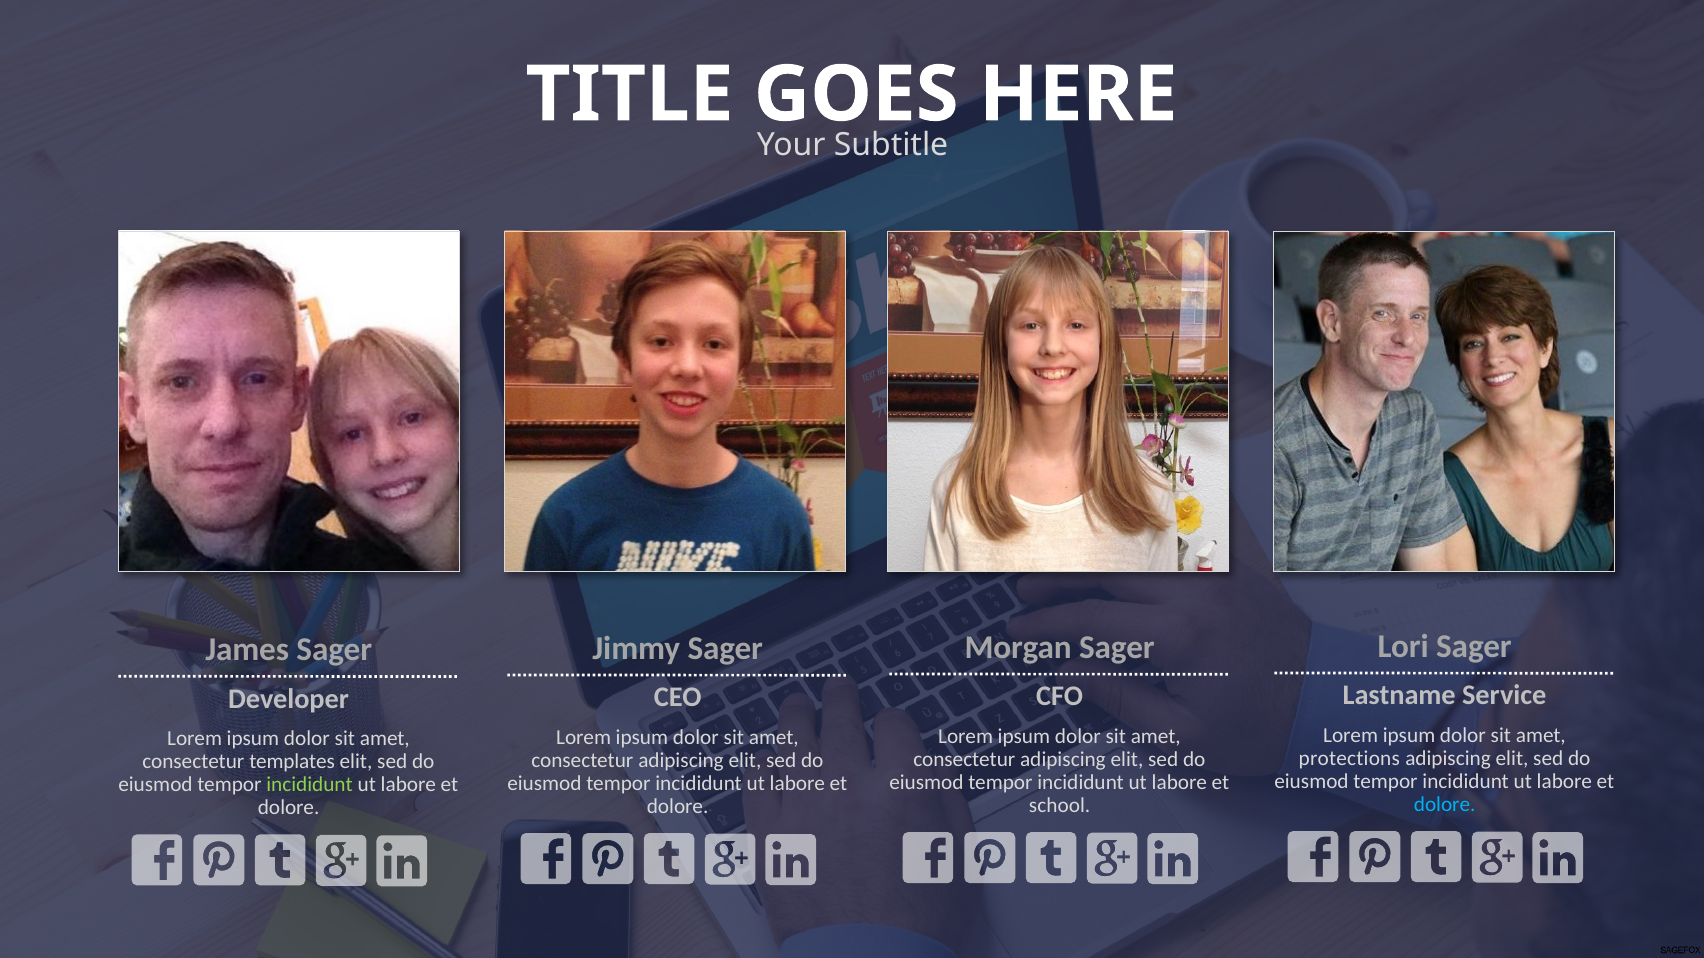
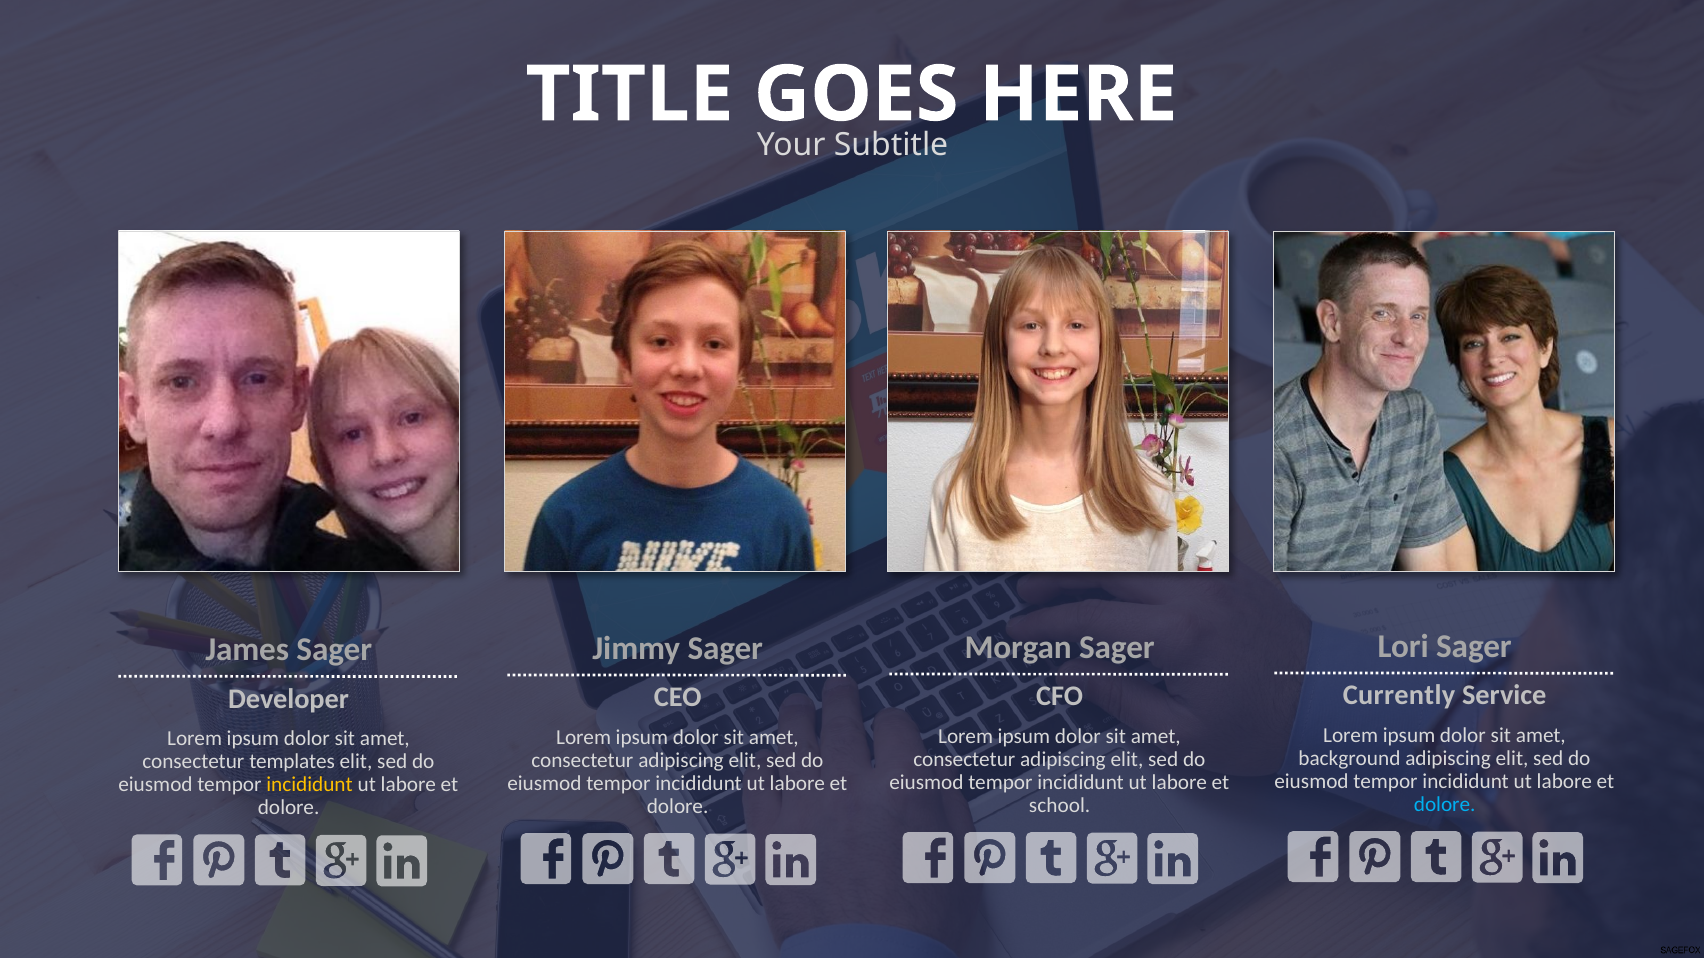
Lastname: Lastname -> Currently (1399, 696)
protections: protections -> background (1349, 759)
incididunt colour: light green -> yellow (310, 785)
